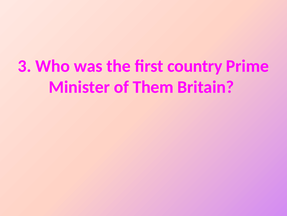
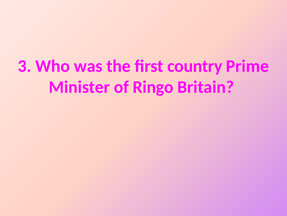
Them: Them -> Ringo (153, 87)
